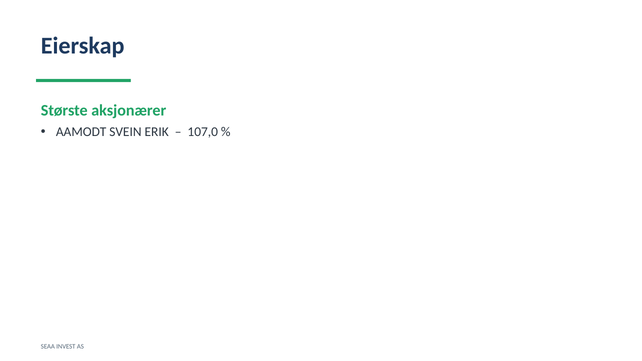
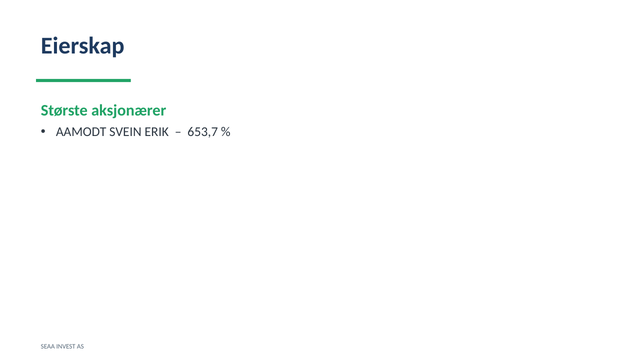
107,0: 107,0 -> 653,7 (203, 132)
